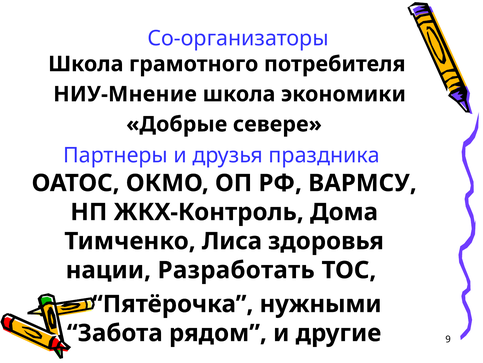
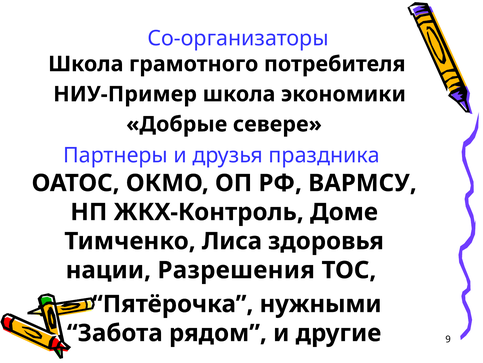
НИУ-Мнение: НИУ-Мнение -> НИУ-Пример (125, 94)
Дома: Дома -> Доме (344, 212)
Разработать: Разработать -> Разрешения (236, 270)
